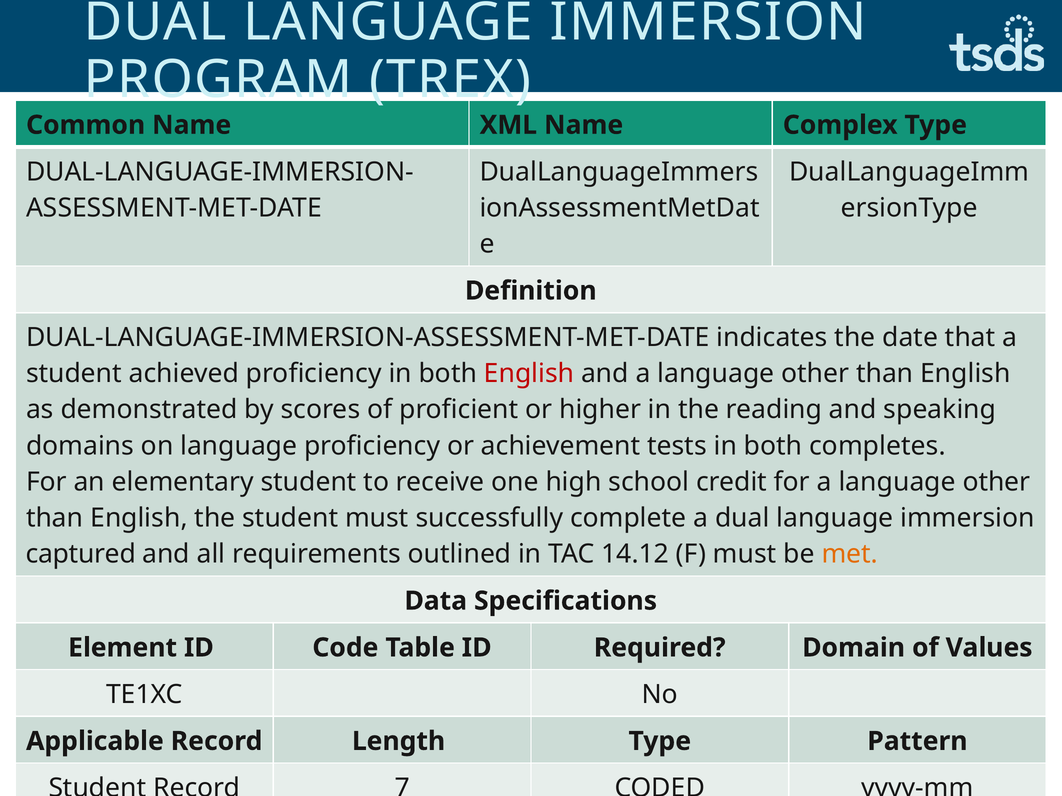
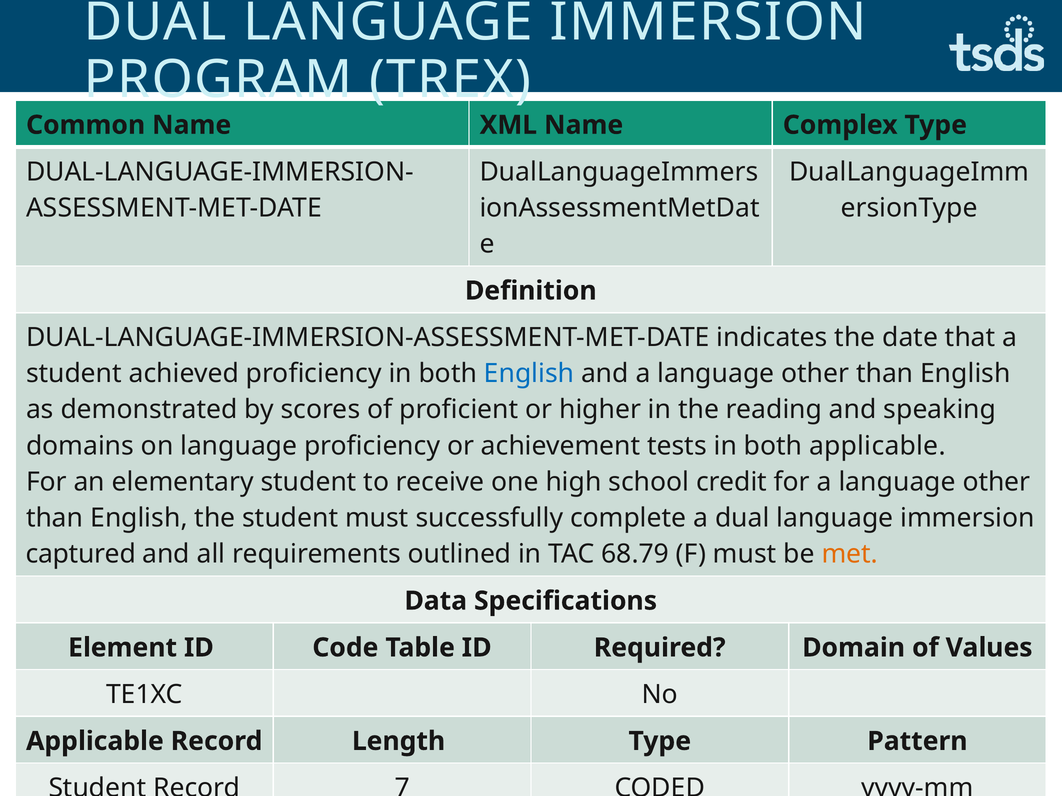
English colour: red -> blue (529, 374)
both completes: completes -> applicable (877, 446)
14.12: 14.12 -> 68.79 (635, 554)
